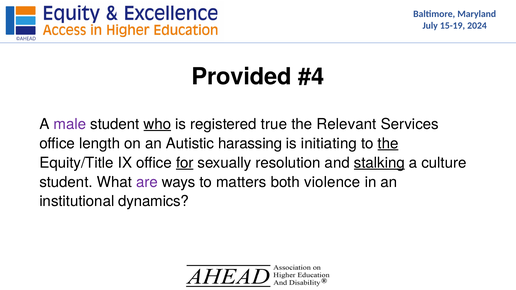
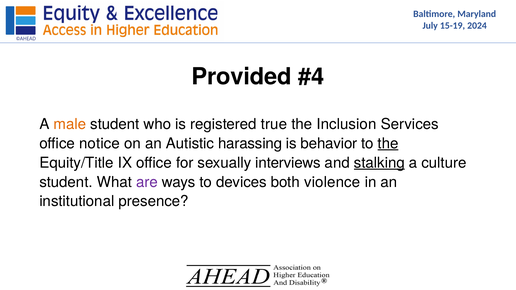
male colour: purple -> orange (70, 124)
who underline: present -> none (157, 124)
Relevant: Relevant -> Inclusion (346, 124)
length: length -> notice (99, 144)
initiating: initiating -> behavior (329, 144)
for underline: present -> none (185, 163)
resolution: resolution -> interviews (288, 163)
matters: matters -> devices (241, 182)
dynamics: dynamics -> presence (154, 202)
